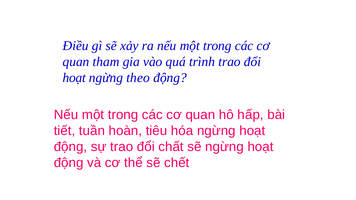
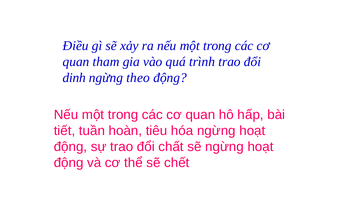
hoạt: hoạt -> dinh (74, 78)
